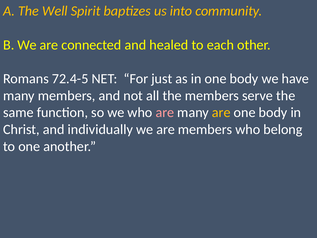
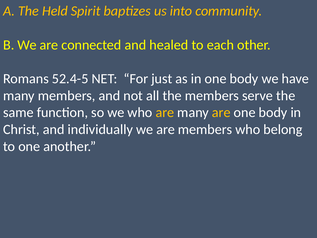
Well: Well -> Held (55, 11)
72.4-5: 72.4-5 -> 52.4-5 (70, 79)
are colour: pink -> yellow (165, 112)
